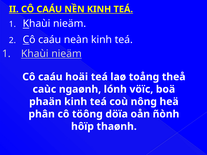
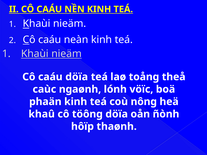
caáu hoäi: hoäi -> döïa (77, 77)
phân: phân -> khaû (42, 114)
